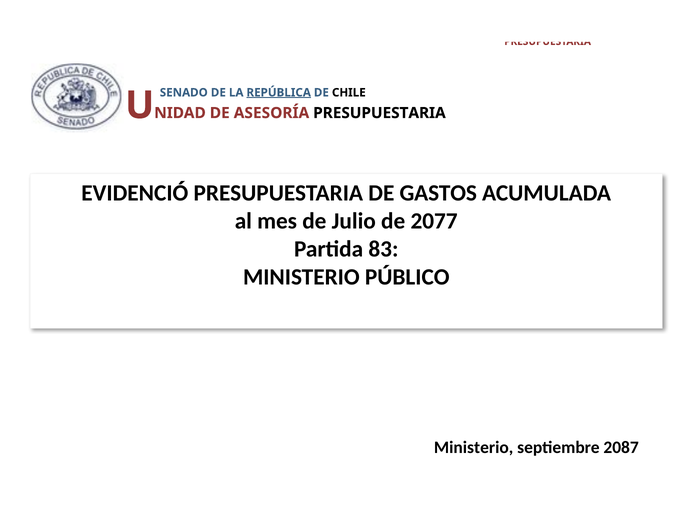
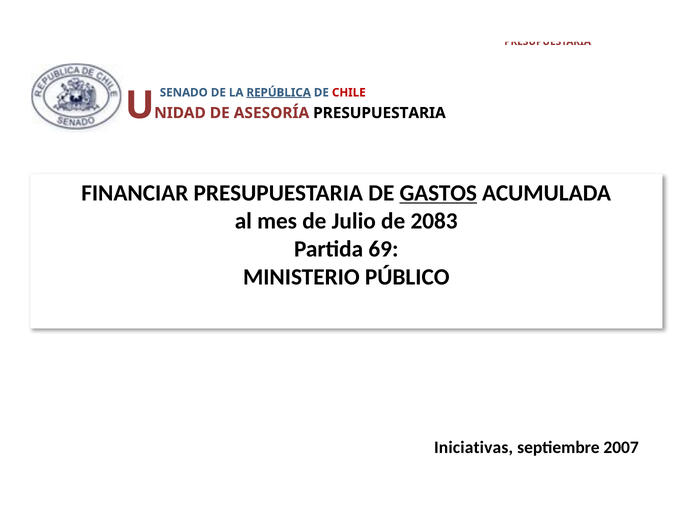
CHILE colour: black -> red (349, 92)
EVIDENCIÓ: EVIDENCIÓ -> FINANCIAR (135, 193)
GASTOS underline: none -> present (438, 193)
2077: 2077 -> 2083 (434, 221)
83: 83 -> 69 (383, 249)
Ministerio: Ministerio -> Iniciativas (474, 447)
2087: 2087 -> 2007 (621, 447)
